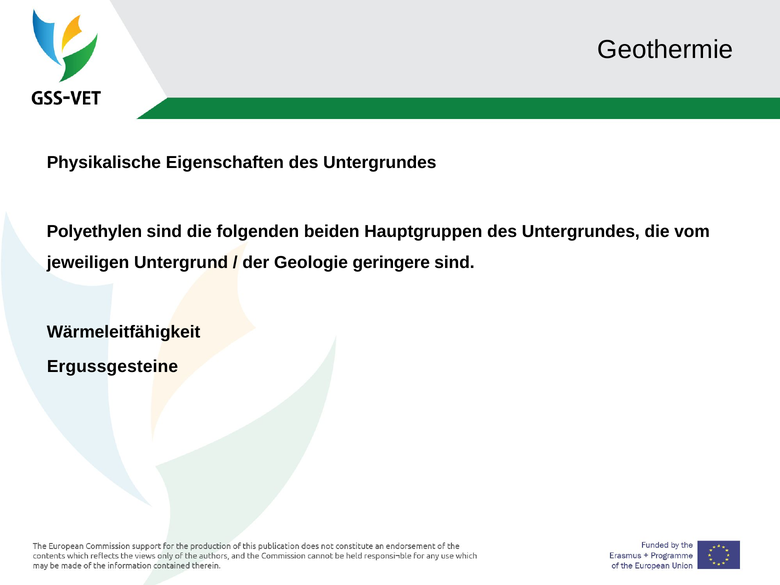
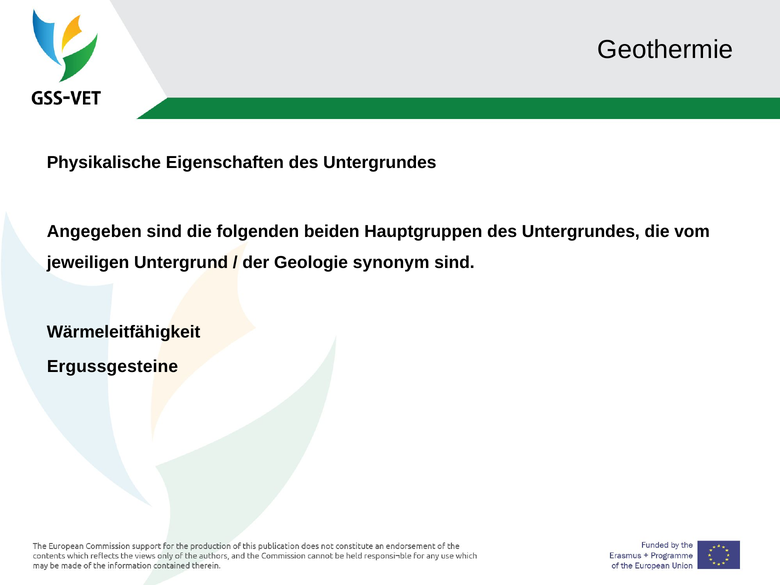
Polyethylen: Polyethylen -> Angegeben (94, 232)
geringere: geringere -> synonym (391, 263)
